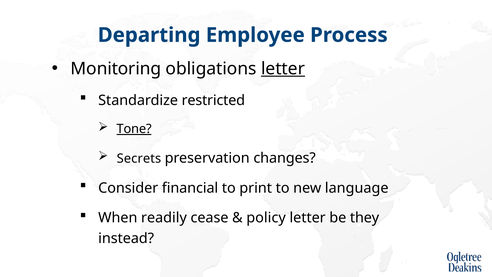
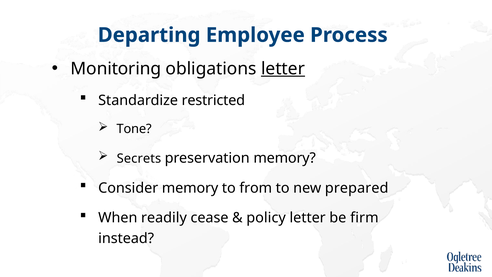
Tone underline: present -> none (134, 129)
preservation changes: changes -> memory (285, 158)
Consider financial: financial -> memory (190, 188)
print: print -> from (256, 188)
language: language -> prepared (357, 188)
they: they -> firm (364, 218)
